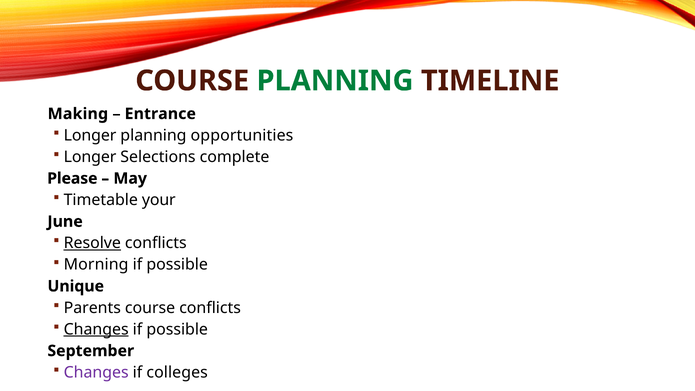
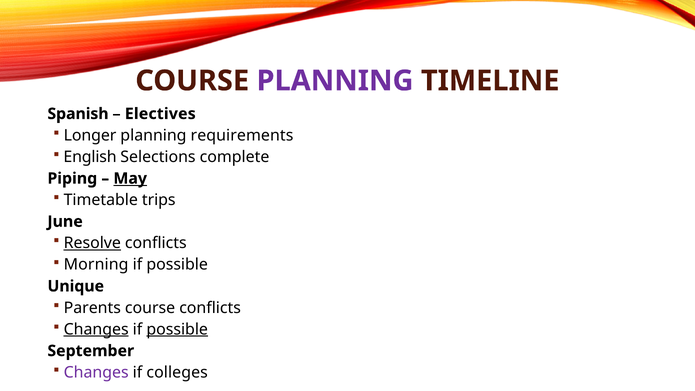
PLANNING colour: green -> purple (335, 81)
Making: Making -> Spanish (78, 114)
Entrance: Entrance -> Electives (160, 114)
opportunities: opportunities -> requirements (242, 135)
Longer: Longer -> English (90, 157)
Please: Please -> Piping (72, 178)
May underline: none -> present (130, 178)
your: your -> trips (159, 200)
possible underline: none -> present (177, 329)
